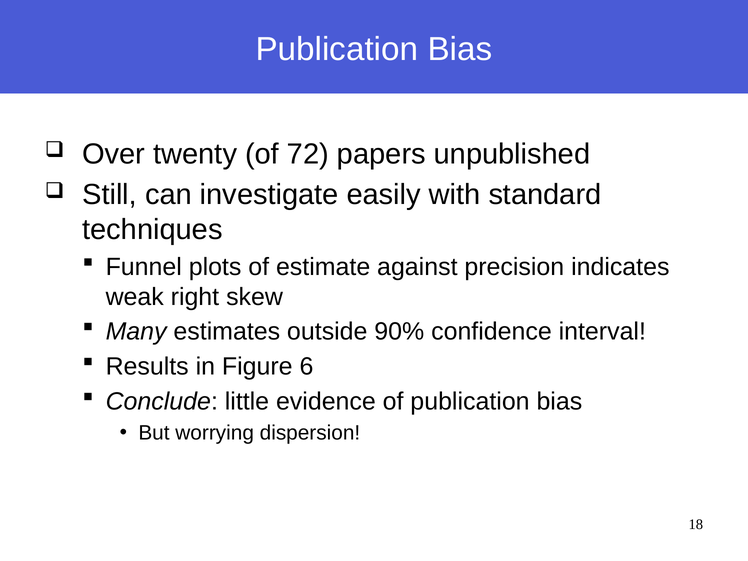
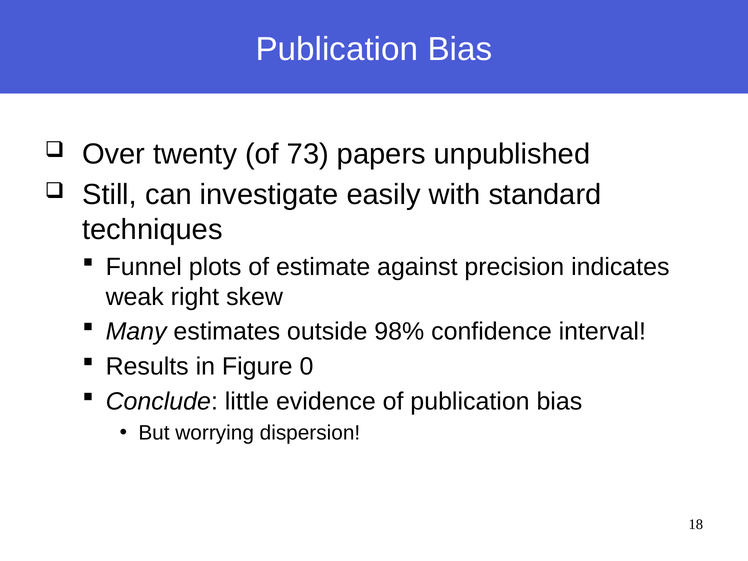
72: 72 -> 73 (308, 154)
90%: 90% -> 98% (399, 332)
6: 6 -> 0 (306, 367)
